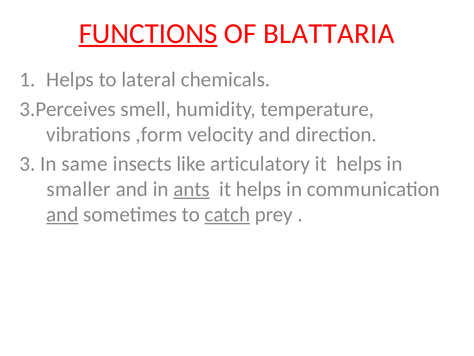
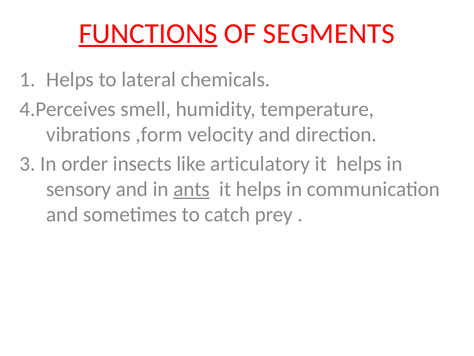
BLATTARIA: BLATTARIA -> SEGMENTS (329, 33)
3.Perceives: 3.Perceives -> 4.Perceives (68, 109)
same: same -> order (85, 164)
smaller: smaller -> sensory (79, 189)
and underline: present -> none (62, 214)
catch underline: present -> none (227, 214)
